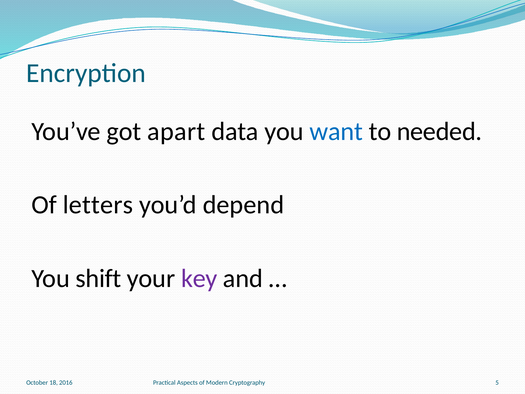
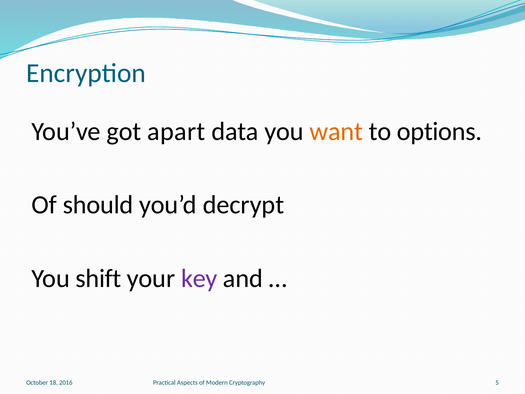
want colour: blue -> orange (336, 131)
needed: needed -> options (439, 131)
letters: letters -> should (98, 205)
depend: depend -> decrypt (243, 205)
